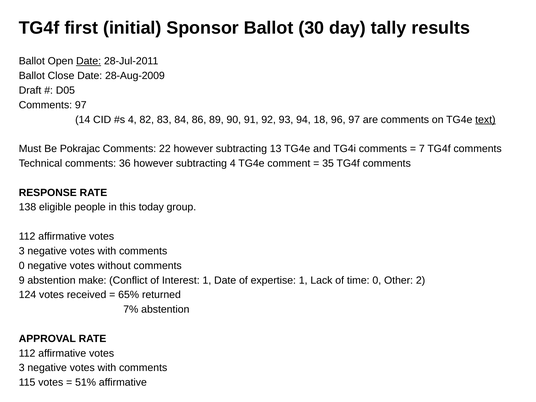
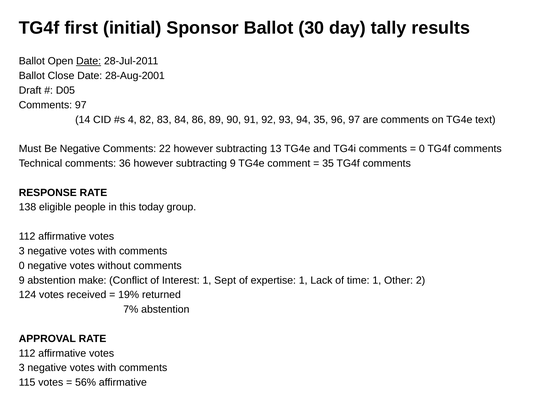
28-Aug-2009: 28-Aug-2009 -> 28-Aug-2001 (135, 76)
94 18: 18 -> 35 (321, 120)
text underline: present -> none (485, 120)
Be Pokrajac: Pokrajac -> Negative (80, 149)
7: 7 -> 0 (422, 149)
subtracting 4: 4 -> 9 (233, 163)
1 Date: Date -> Sept (225, 280)
time 0: 0 -> 1 (377, 280)
65%: 65% -> 19% (129, 295)
51%: 51% -> 56% (86, 382)
